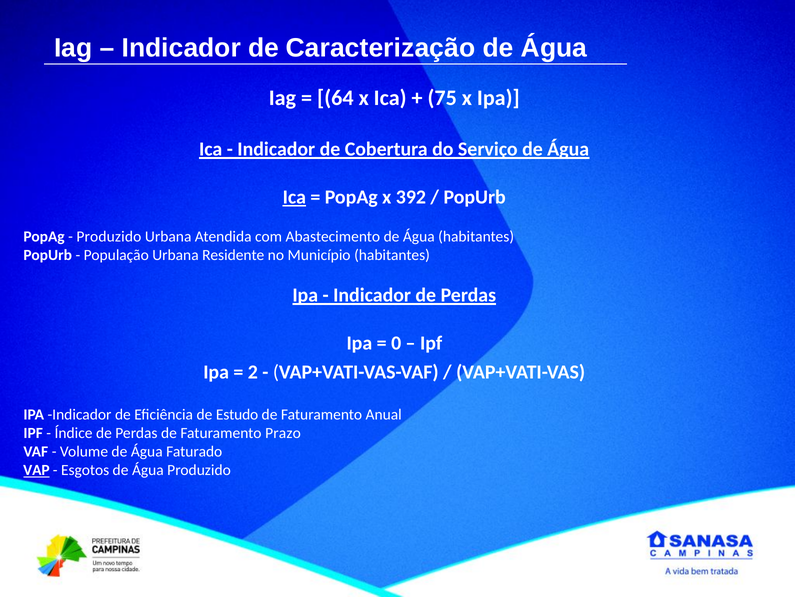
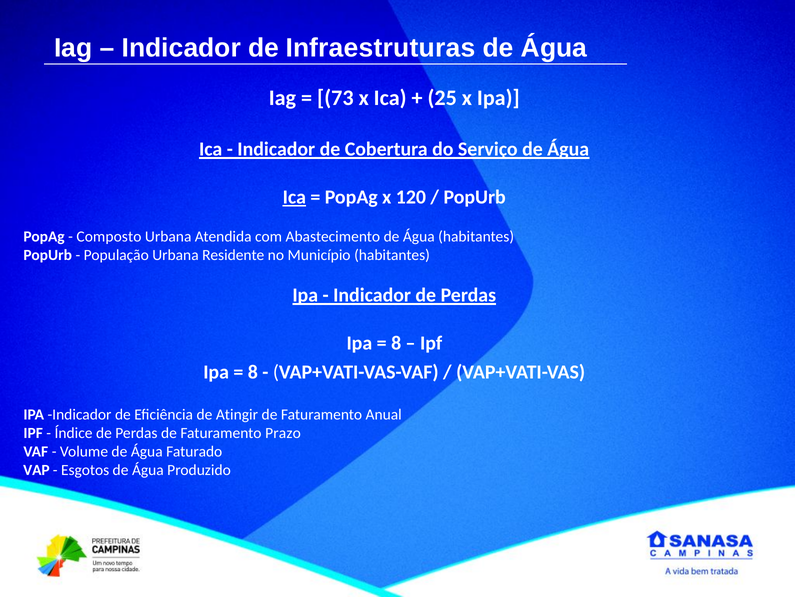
Caracterização: Caracterização -> Infraestruturas (380, 48)
64: 64 -> 73 (335, 98)
75: 75 -> 25 (442, 98)
392: 392 -> 120 (411, 197)
Produzido: Produzido -> Composto (109, 236)
0: 0 -> 8 (396, 343)
2: 2 -> 8 (253, 372)
Estudo: Estudo -> Atingir (237, 414)
VAP underline: present -> none (36, 470)
